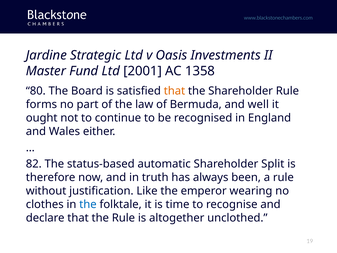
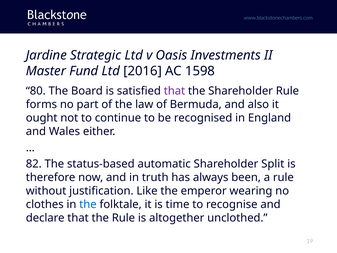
2001: 2001 -> 2016 (143, 71)
1358: 1358 -> 1598 (200, 71)
that colour: orange -> purple (174, 91)
well: well -> also (258, 104)
